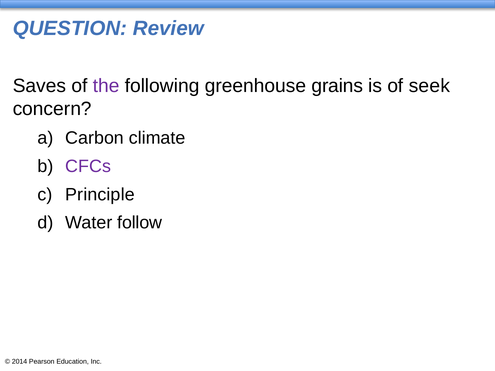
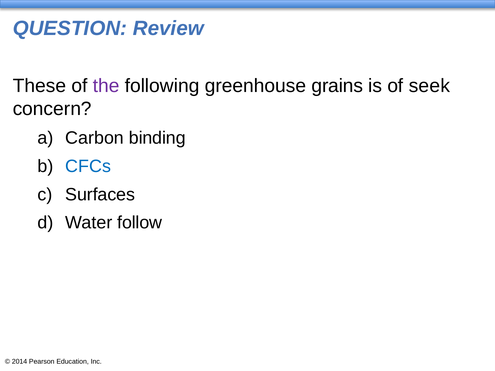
Saves: Saves -> These (39, 86)
climate: climate -> binding (157, 138)
CFCs colour: purple -> blue (88, 166)
Principle: Principle -> Surfaces (100, 195)
